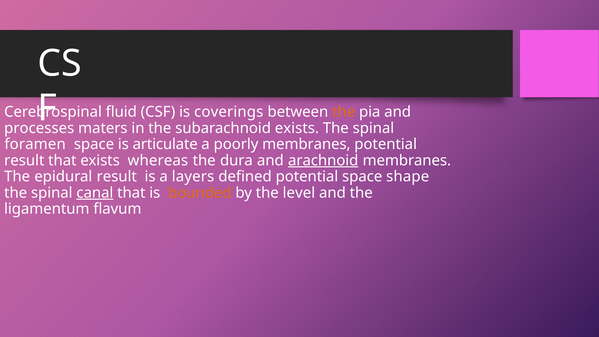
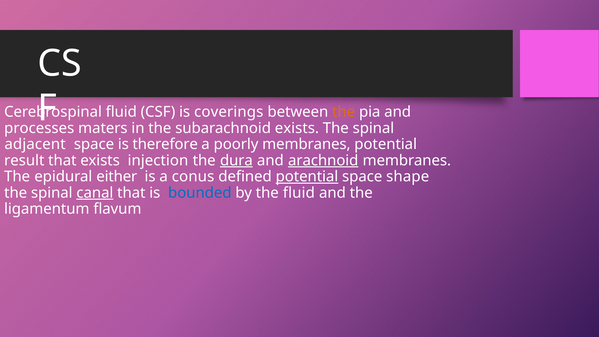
foramen: foramen -> adjacent (35, 144)
articulate: articulate -> therefore (165, 144)
whereas: whereas -> injection (158, 160)
dura underline: none -> present (236, 160)
epidural result: result -> either (117, 177)
layers: layers -> conus (193, 177)
potential underline: none -> present (307, 177)
bounded colour: orange -> blue (200, 193)
the level: level -> fluid (299, 193)
